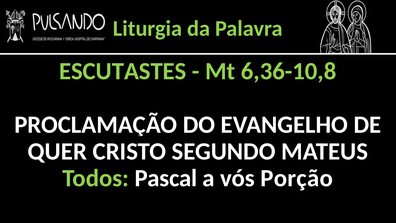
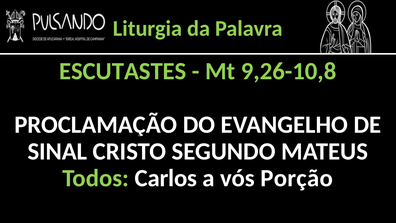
6,36-10,8: 6,36-10,8 -> 9,26-10,8 (289, 71)
QUER: QUER -> SINAL (57, 151)
Pascal: Pascal -> Carlos (166, 178)
